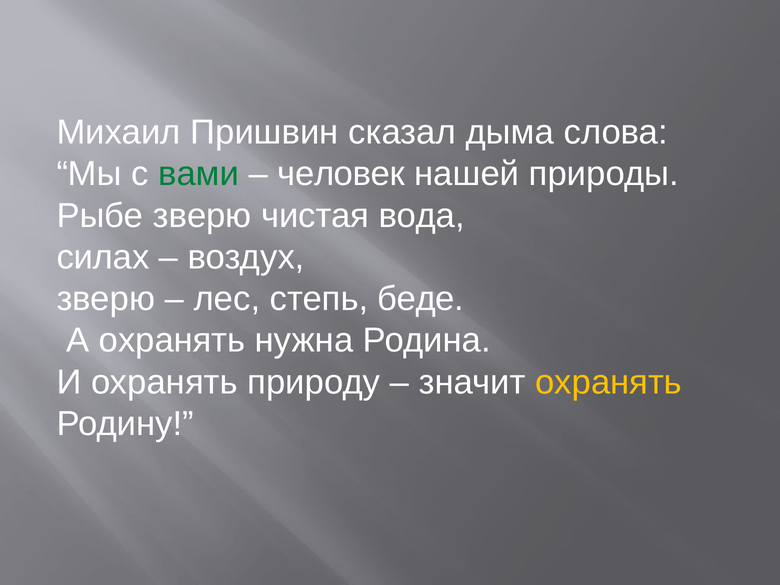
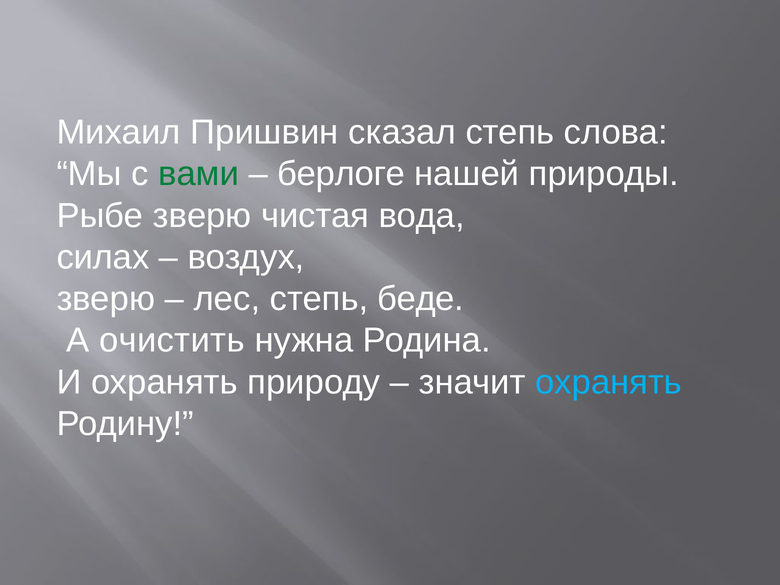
сказал дыма: дыма -> степь (510, 132)
человек: человек -> берлоге (341, 174)
А охранять: охранять -> очистить (172, 340)
охранять colour: yellow -> light blue (609, 382)
